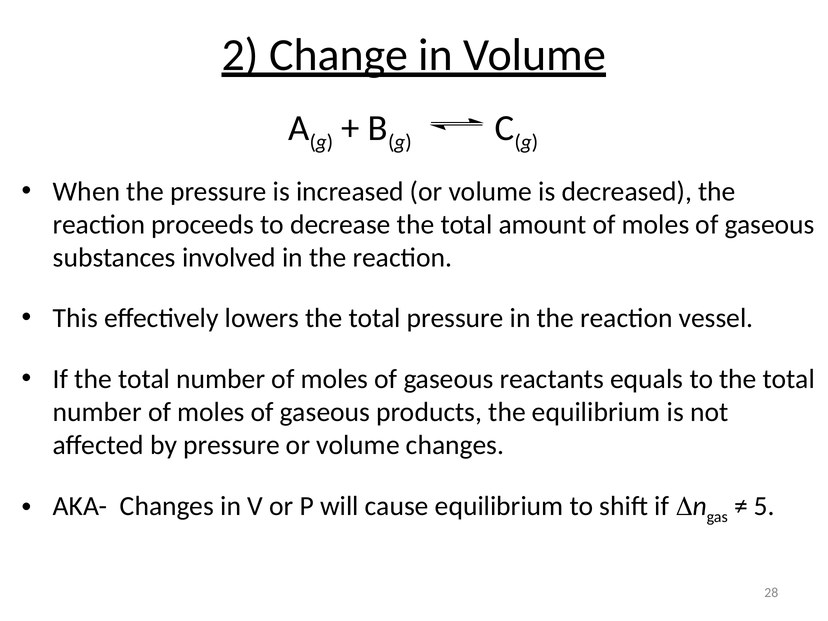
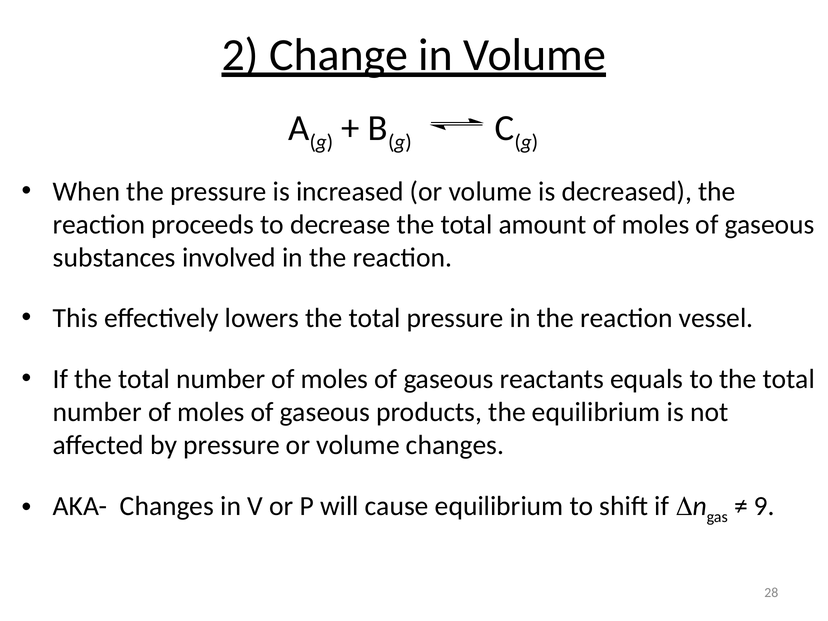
5: 5 -> 9 (764, 506)
